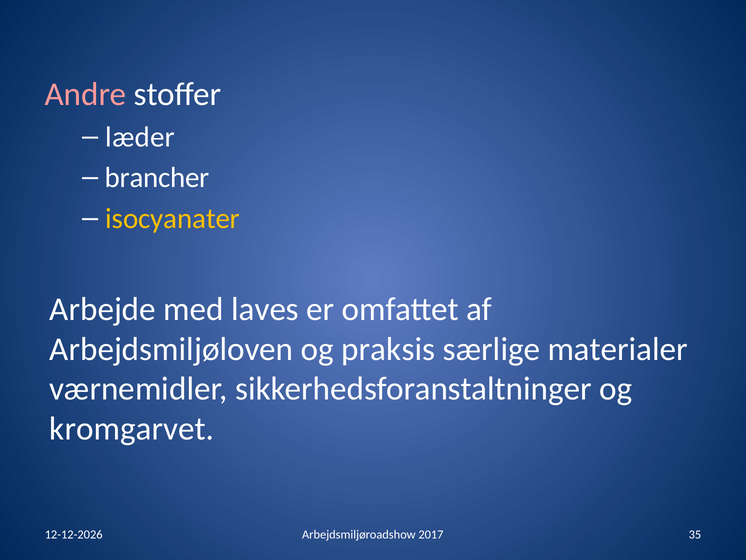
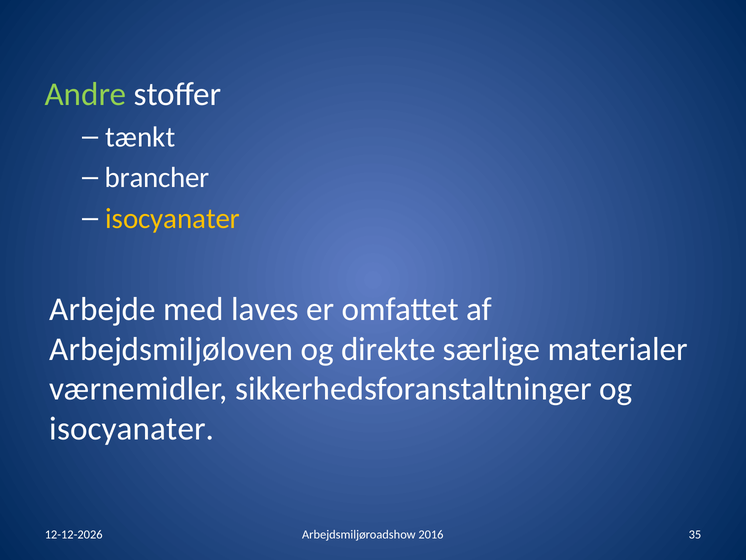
Andre colour: pink -> light green (86, 94)
læder: læder -> tænkt (140, 137)
praksis: praksis -> direkte (388, 349)
kromgarvet: kromgarvet -> isocyanater (132, 428)
2017: 2017 -> 2016 (431, 534)
